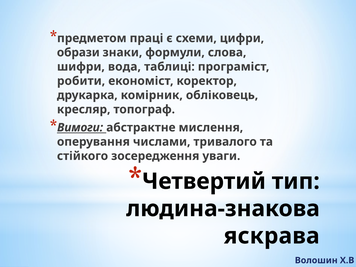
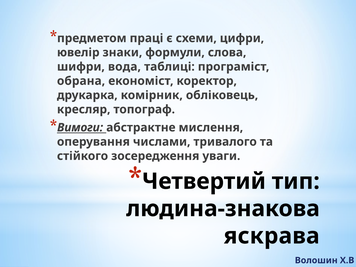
образи: образи -> ювелір (78, 52)
робити: робити -> обрана (81, 81)
